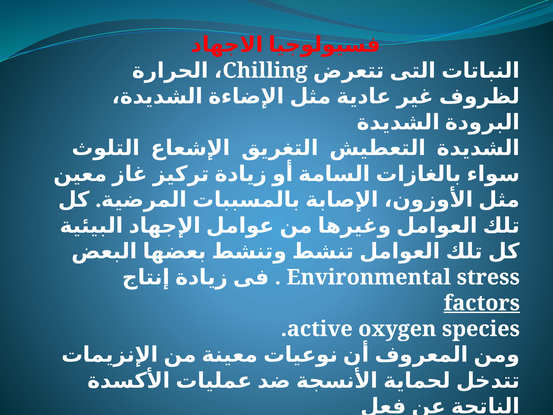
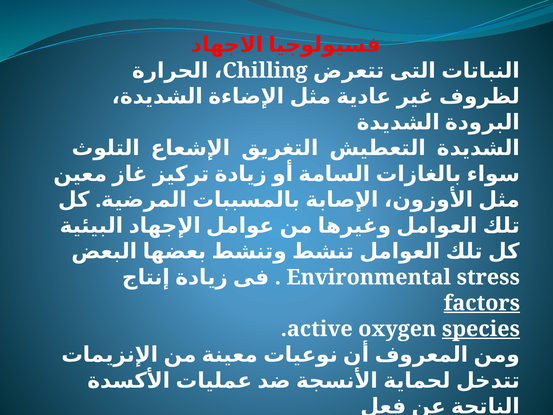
species underline: none -> present (481, 329)
